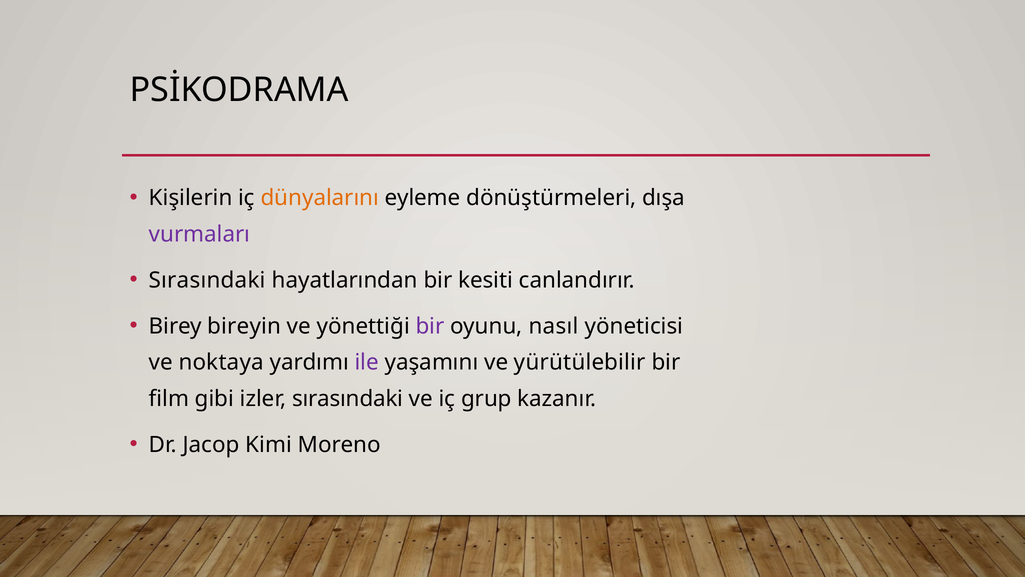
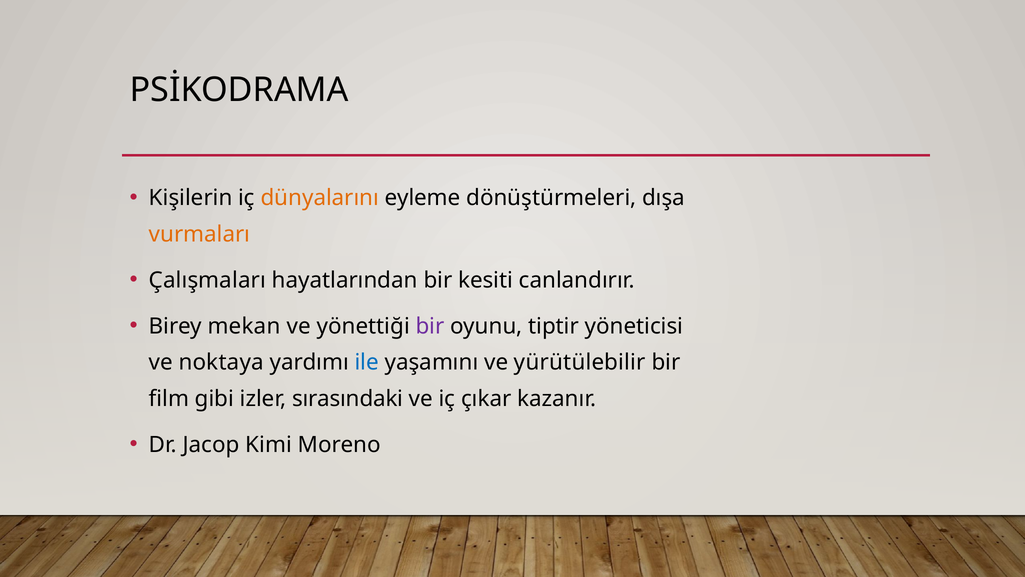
vurmaları colour: purple -> orange (200, 234)
Sırasındaki: Sırasındaki -> Çalışmaları (207, 280)
bireyin: bireyin -> mekan (244, 326)
nasıl: nasıl -> tiptir (554, 326)
ile colour: purple -> blue (367, 362)
grup: grup -> çıkar (486, 399)
